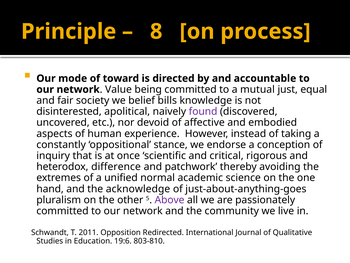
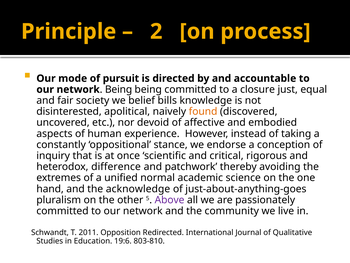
8: 8 -> 2 (156, 31)
toward: toward -> pursuit (121, 78)
Value: Value -> Being (119, 89)
mutual: mutual -> closure (258, 89)
found colour: purple -> orange (203, 111)
